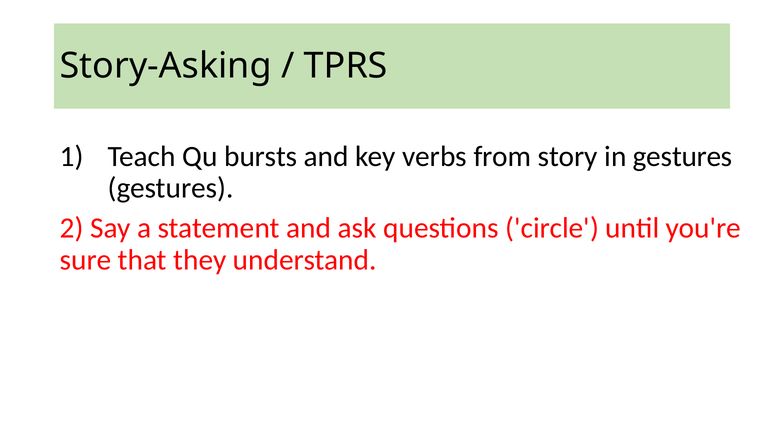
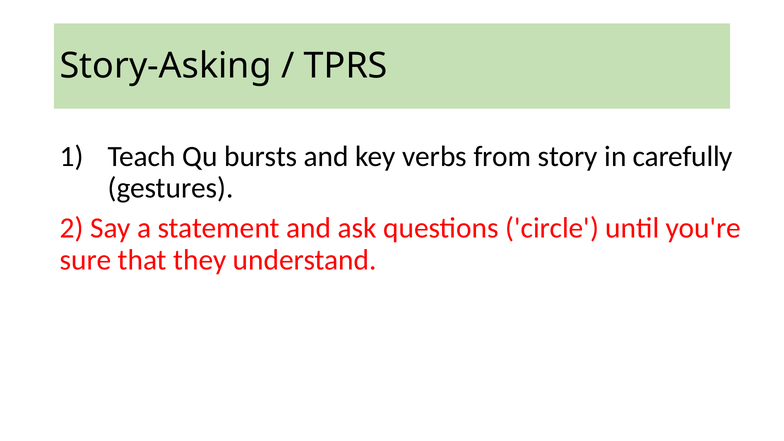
in gestures: gestures -> carefully (683, 156)
